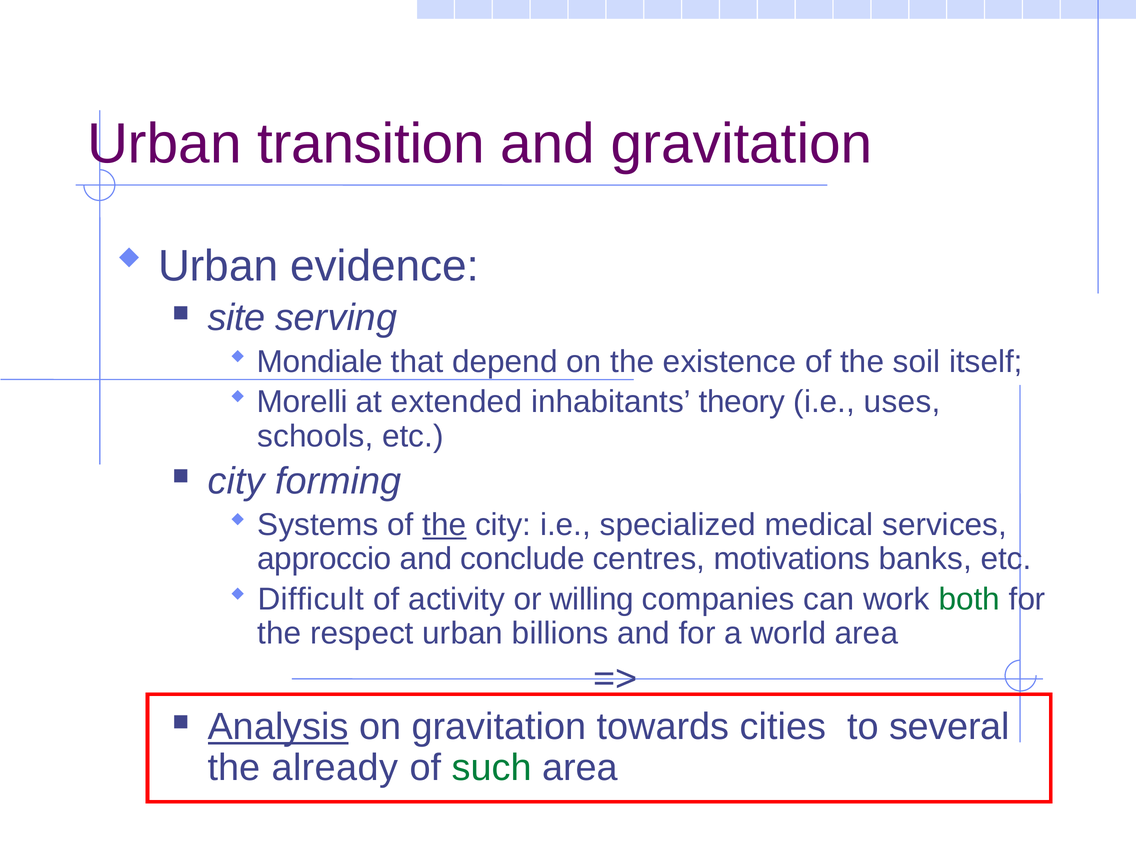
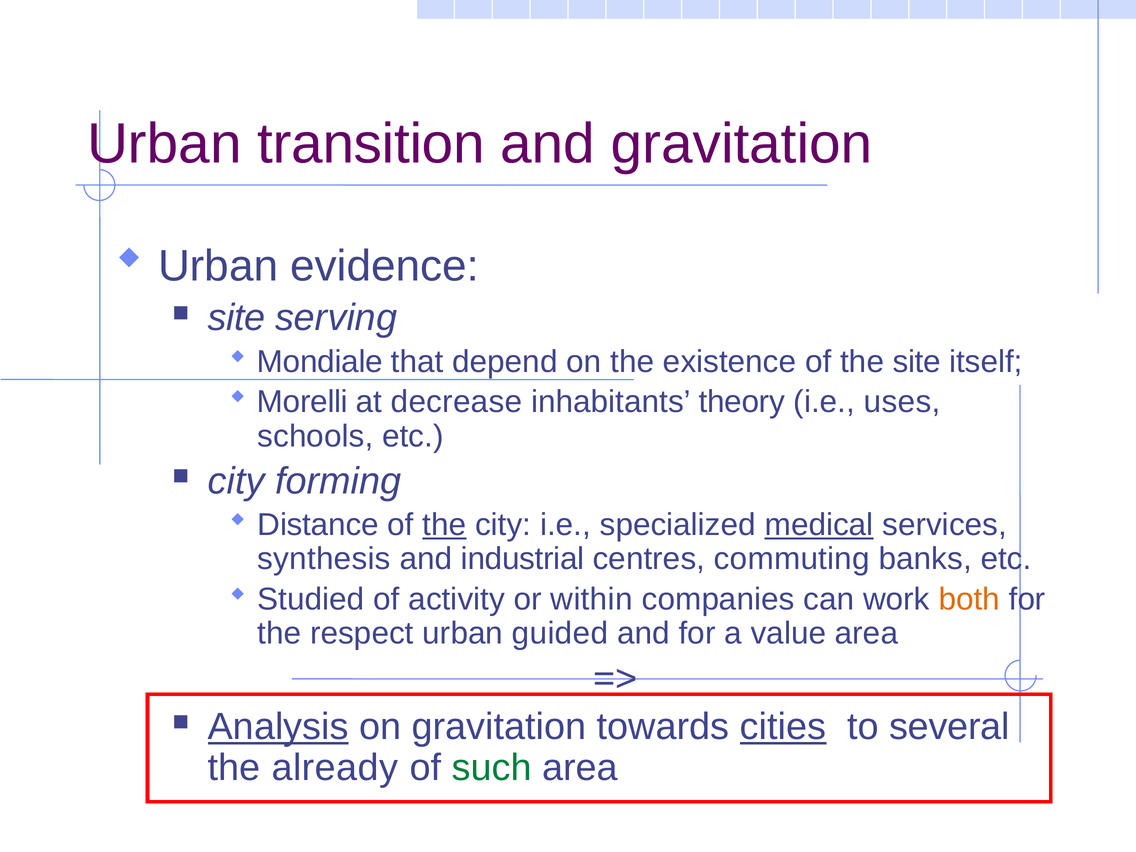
the soil: soil -> site (917, 362)
extended: extended -> decrease (457, 402)
Systems: Systems -> Distance (318, 525)
medical underline: none -> present (819, 525)
approccio: approccio -> synthesis (324, 559)
conclude: conclude -> industrial (523, 559)
motivations: motivations -> commuting (792, 559)
Difficult: Difficult -> Studied (311, 599)
willing: willing -> within (592, 599)
both colour: green -> orange (969, 599)
billions: billions -> guided (560, 634)
world: world -> value (788, 634)
cities underline: none -> present (783, 727)
